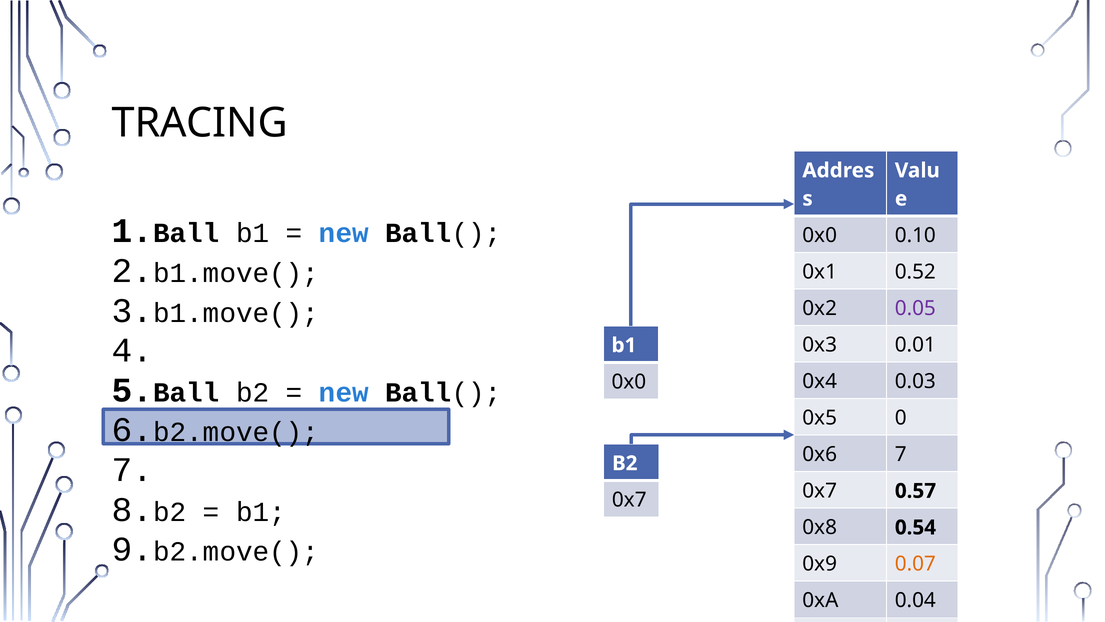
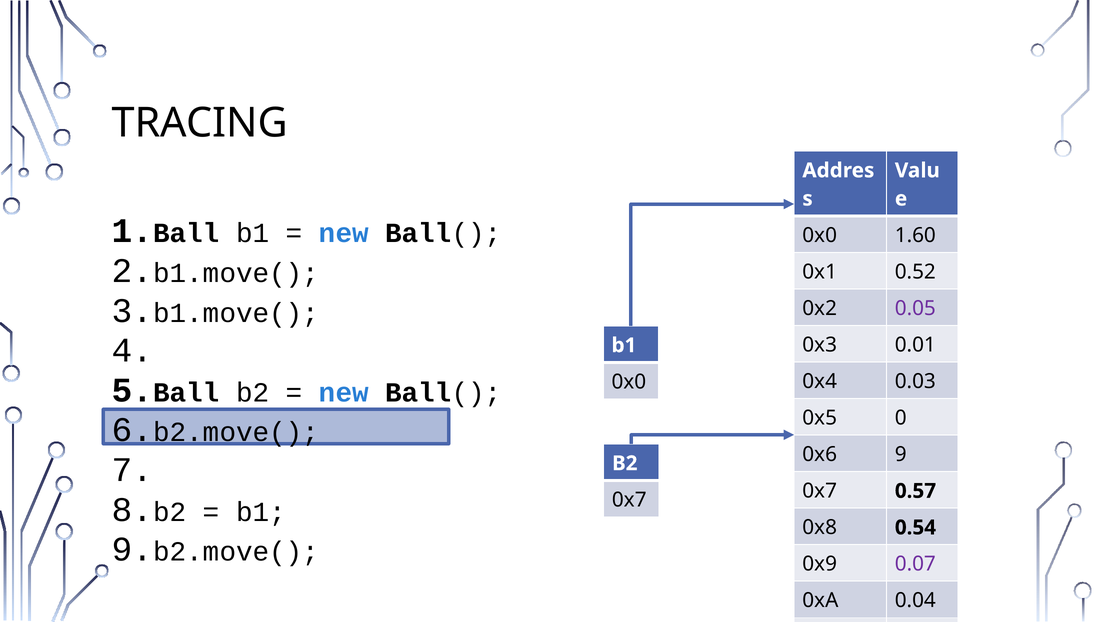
0.10: 0.10 -> 1.60 (915, 235)
0x6 7: 7 -> 9 (901, 454)
0.07 colour: orange -> purple (915, 564)
